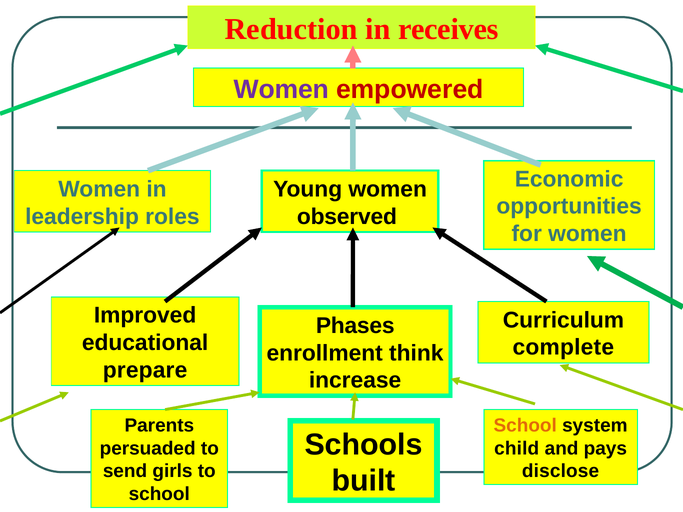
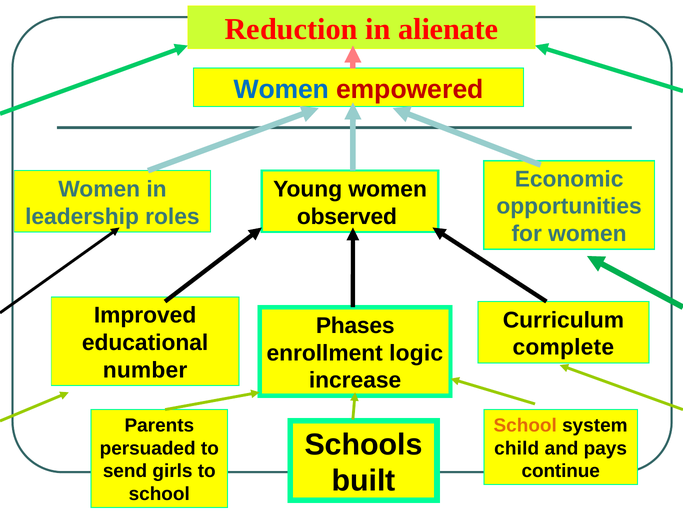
receives: receives -> alienate (448, 29)
Women colour: purple -> blue (281, 89)
think: think -> logic (416, 353)
prepare: prepare -> number (145, 370)
disclose: disclose -> continue (561, 471)
